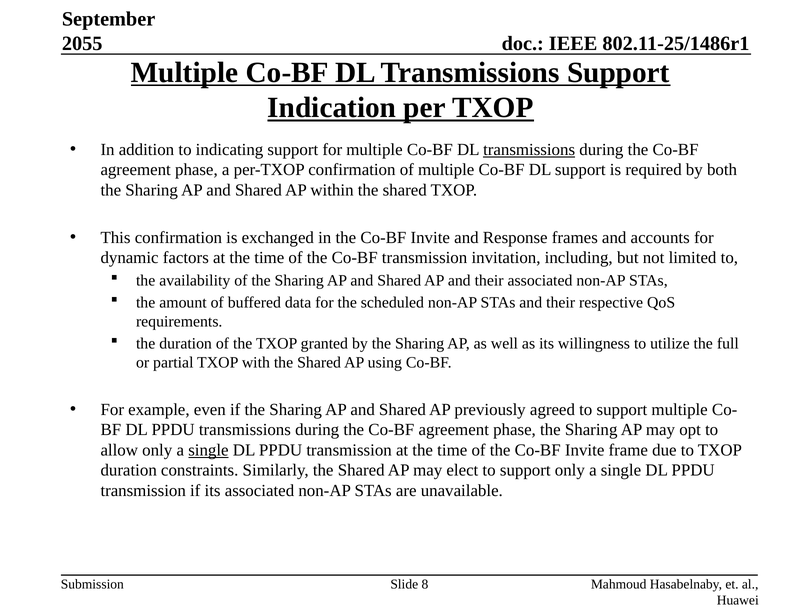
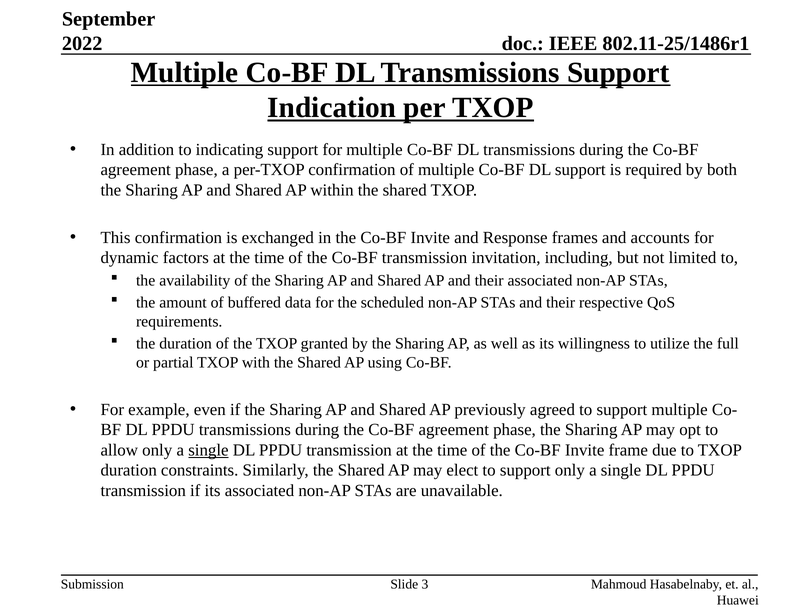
2055: 2055 -> 2022 (82, 43)
transmissions underline: present -> none (529, 149)
8: 8 -> 3 (425, 584)
